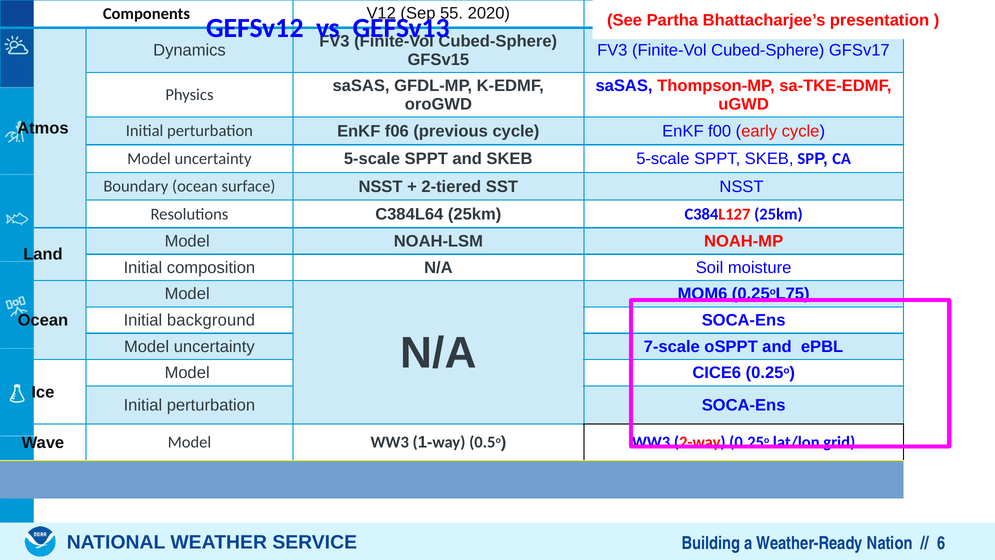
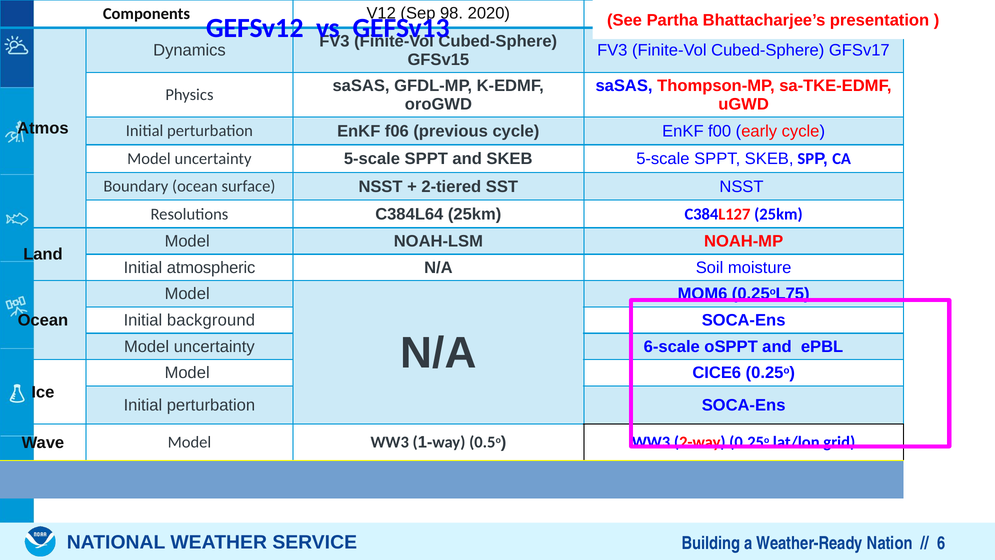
55: 55 -> 98 (452, 13)
composition: composition -> atmospheric (211, 268)
7-scale: 7-scale -> 6-scale (672, 347)
